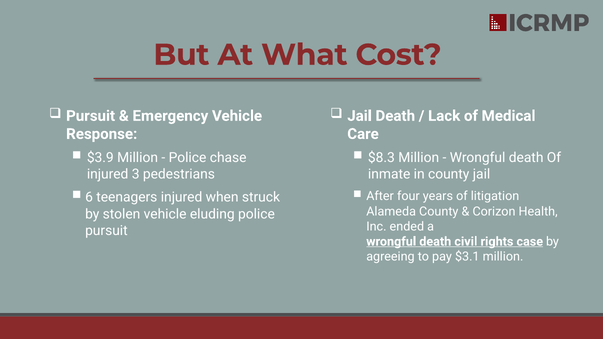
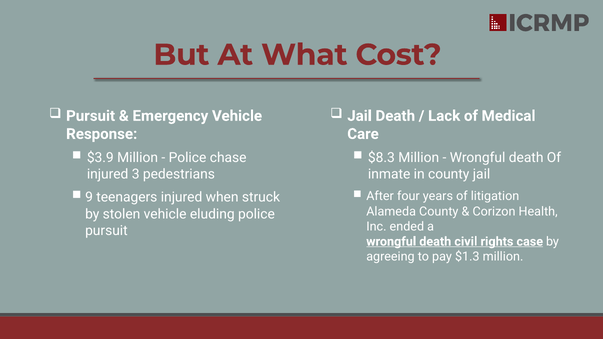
6: 6 -> 9 (89, 197)
$3.1: $3.1 -> $1.3 (467, 257)
